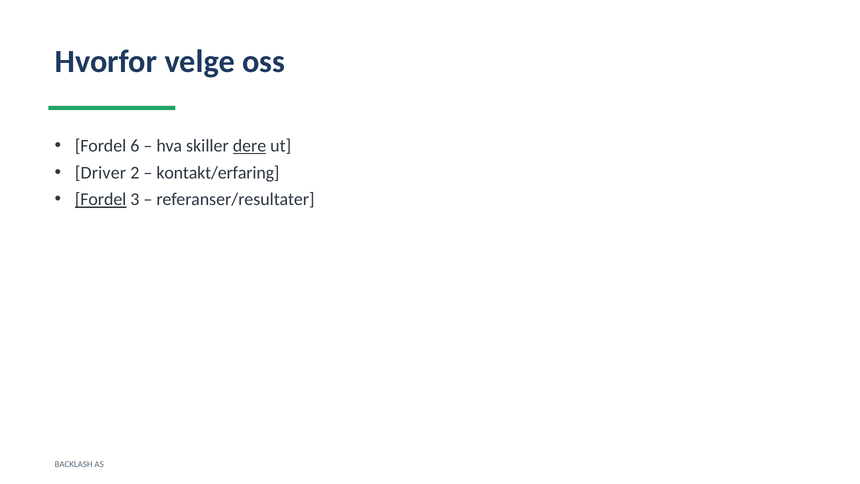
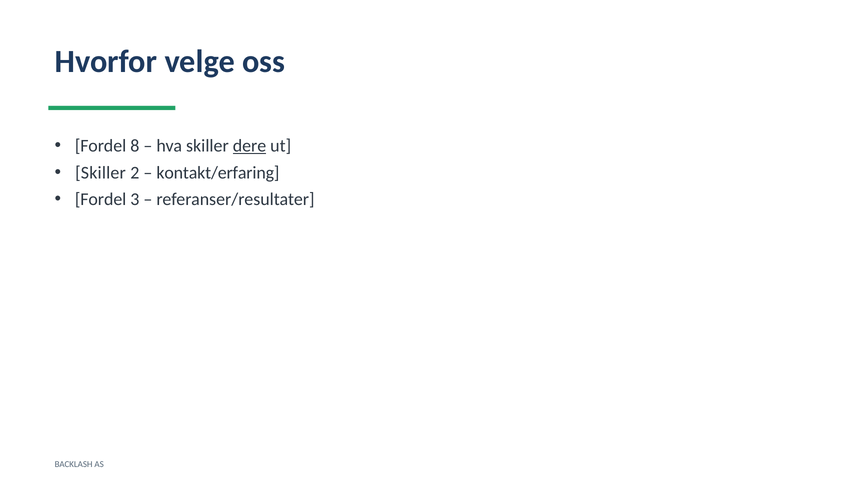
6: 6 -> 8 (135, 146)
Driver: Driver -> Skiller (100, 173)
Fordel underline: present -> none (101, 199)
